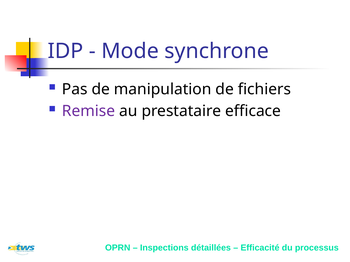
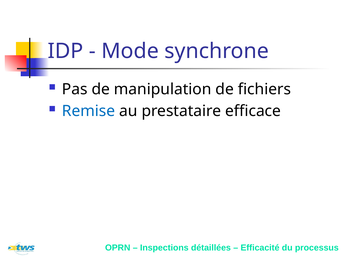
Remise colour: purple -> blue (89, 111)
